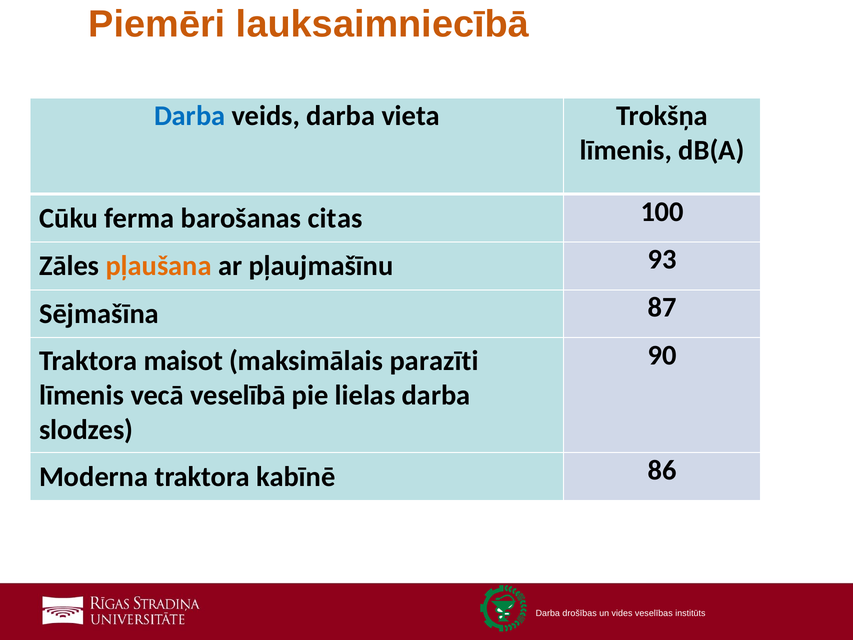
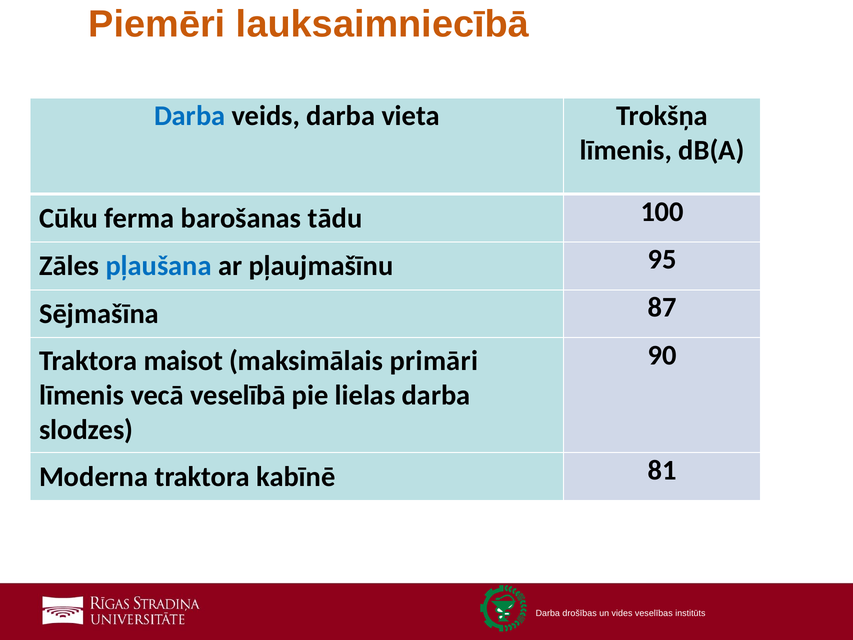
citas: citas -> tādu (335, 218)
pļaušana colour: orange -> blue (159, 266)
93: 93 -> 95 (662, 259)
parazīti: parazīti -> primāri (434, 361)
86: 86 -> 81 (662, 470)
